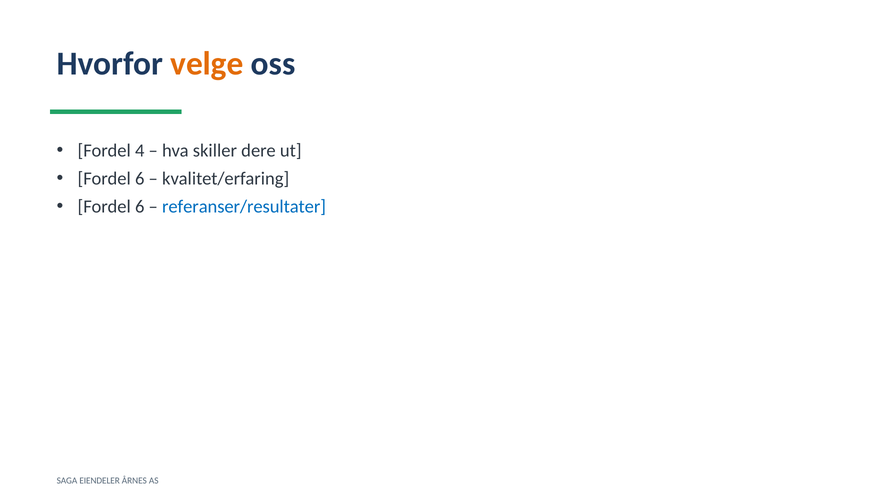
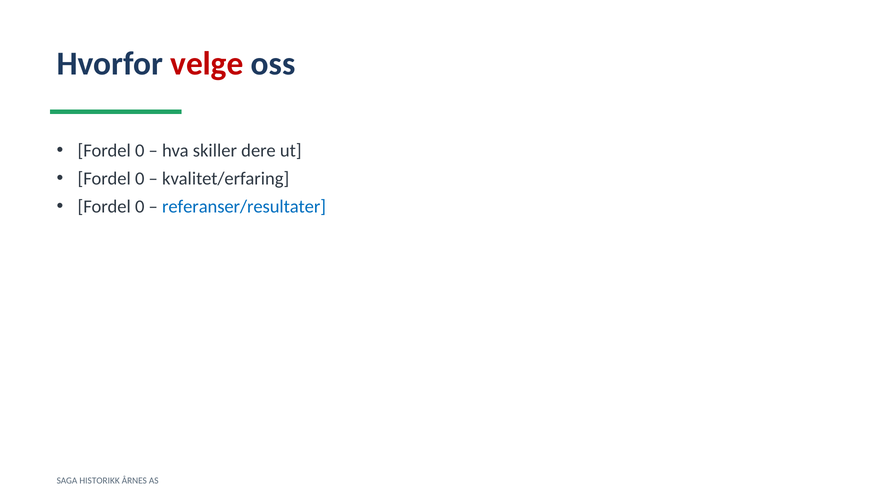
velge colour: orange -> red (207, 64)
4: 4 -> 0 (140, 151)
6: 6 -> 0 (140, 179)
6: 6 -> 0 (140, 207)
EIENDELER: EIENDELER -> HISTORIKK (100, 481)
